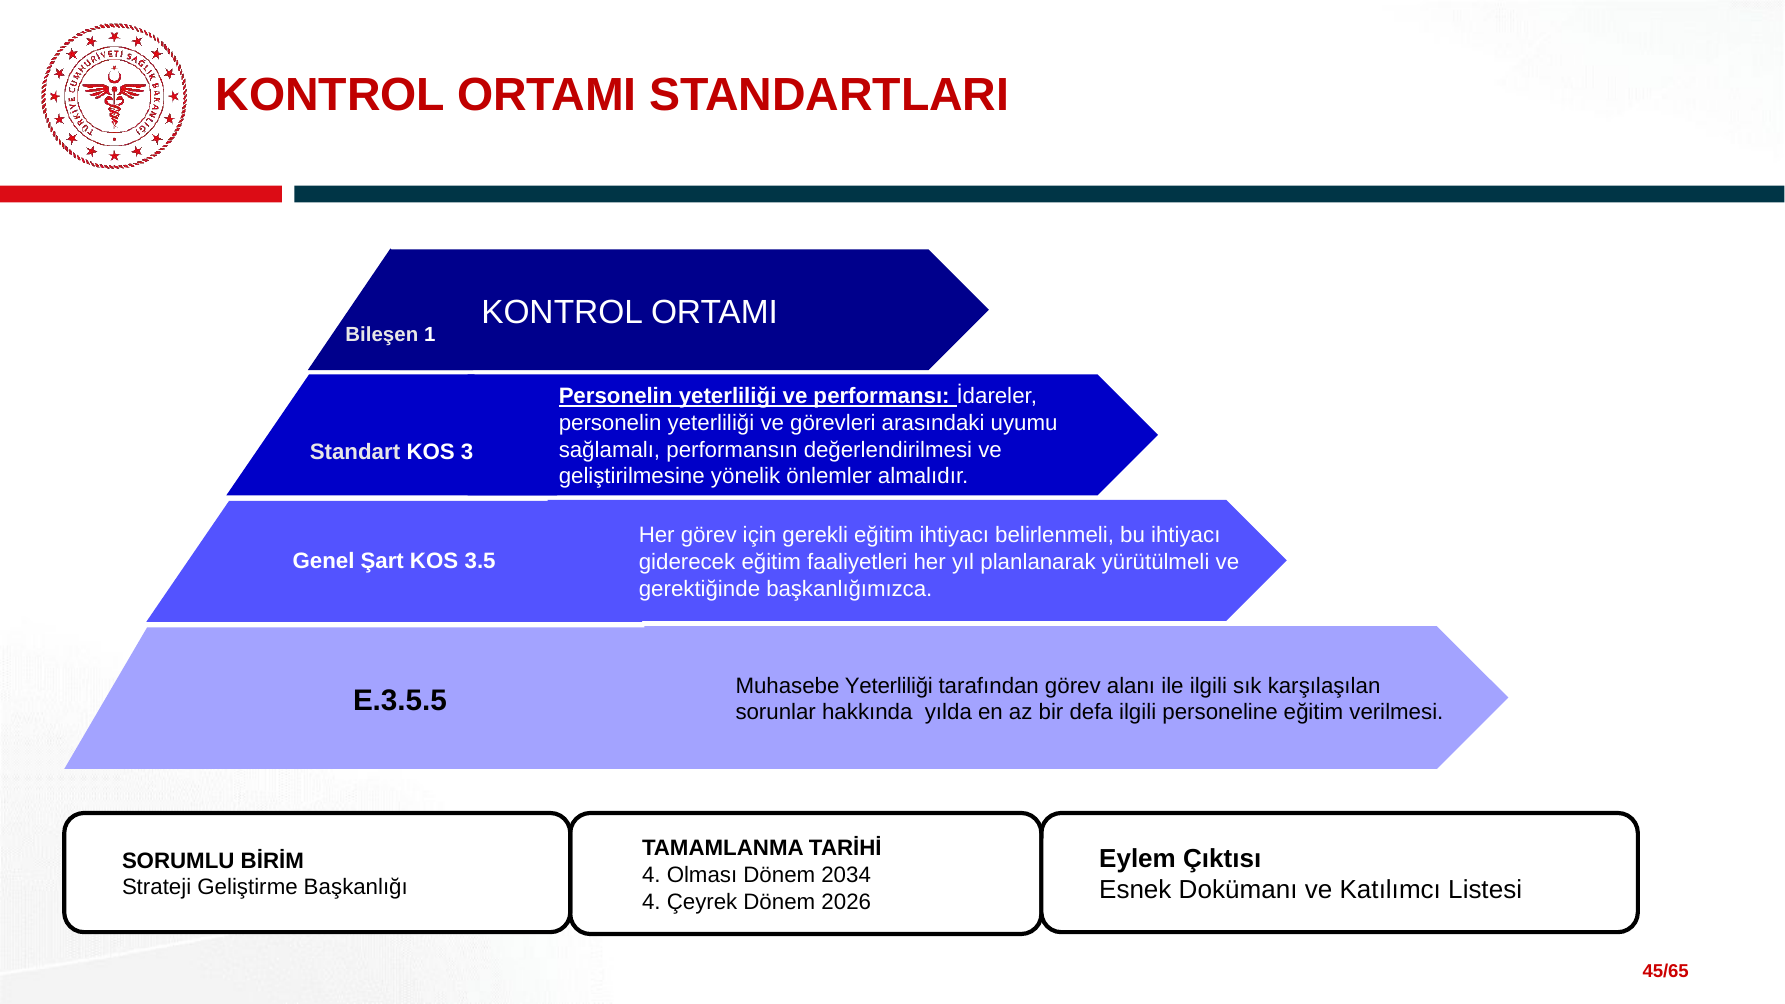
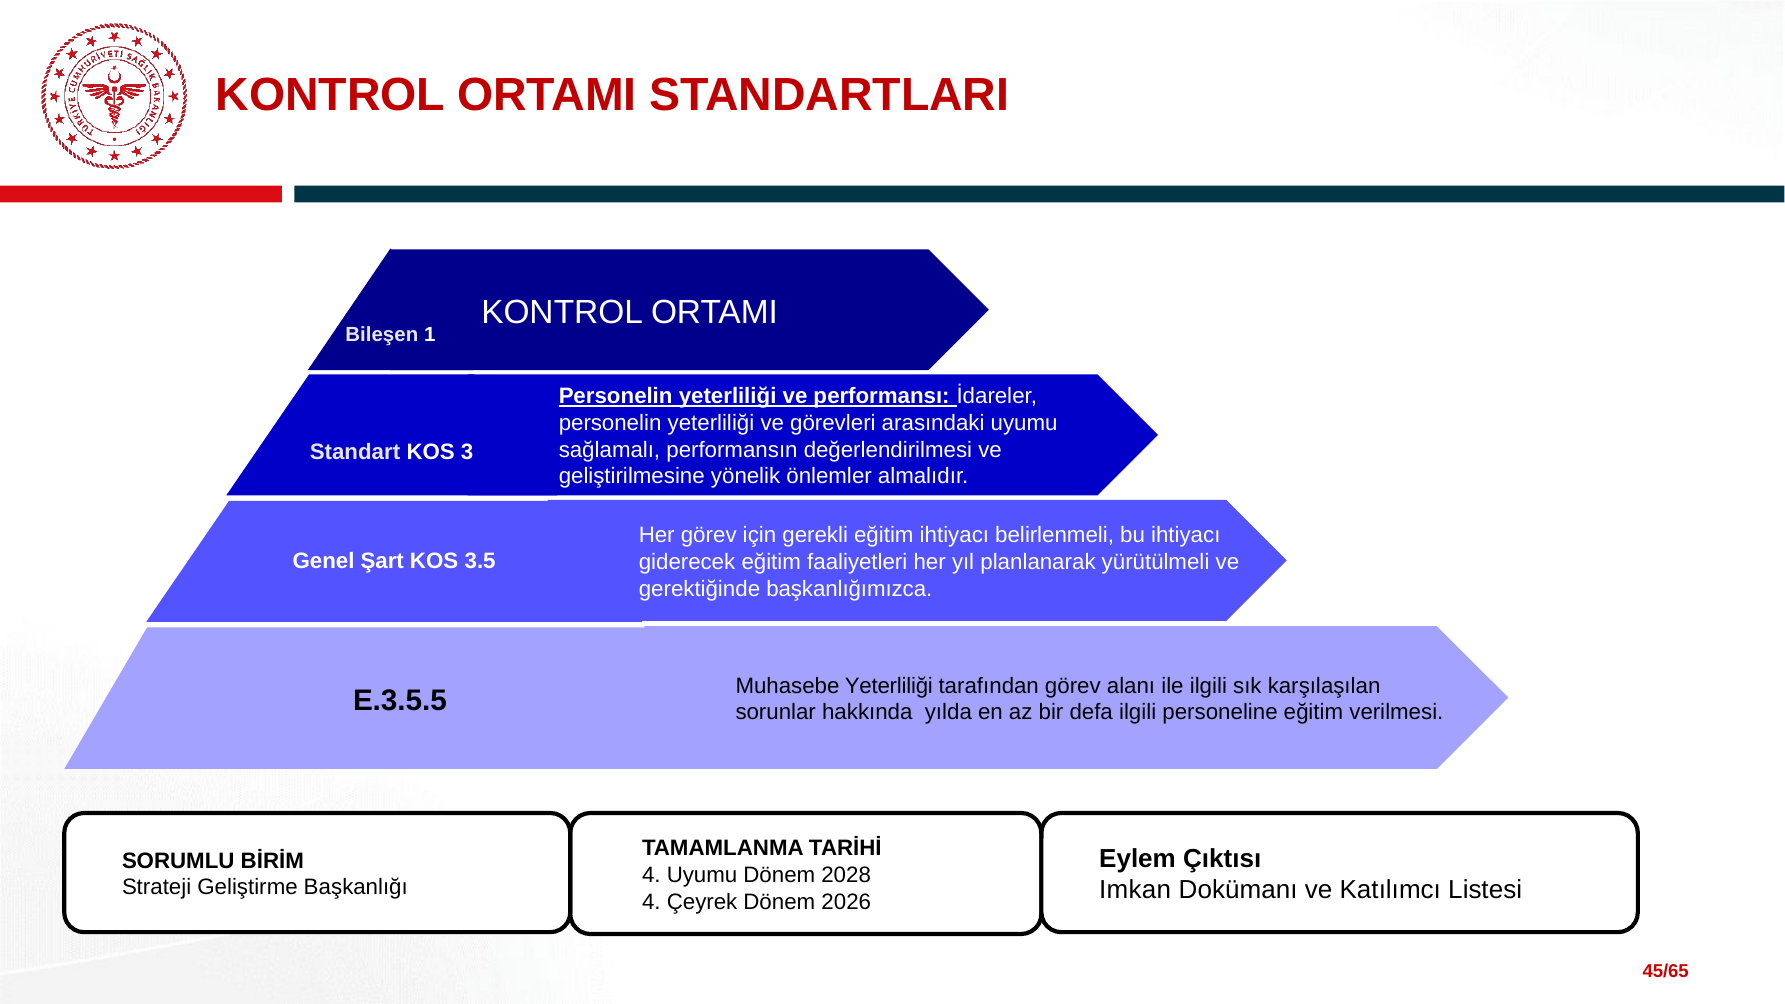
4 Olması: Olması -> Uyumu (702, 875)
2034: 2034 -> 2028 (846, 875)
Esnek: Esnek -> Imkan (1135, 890)
